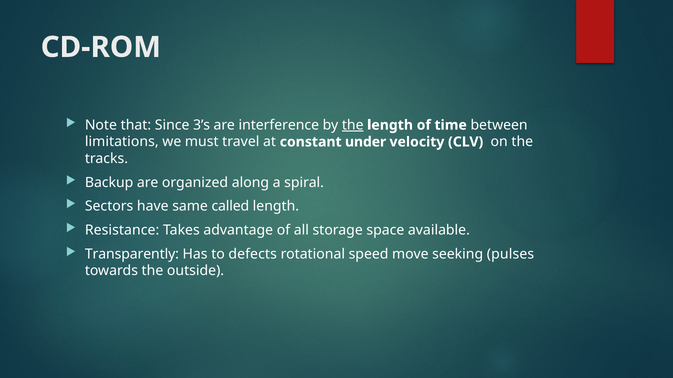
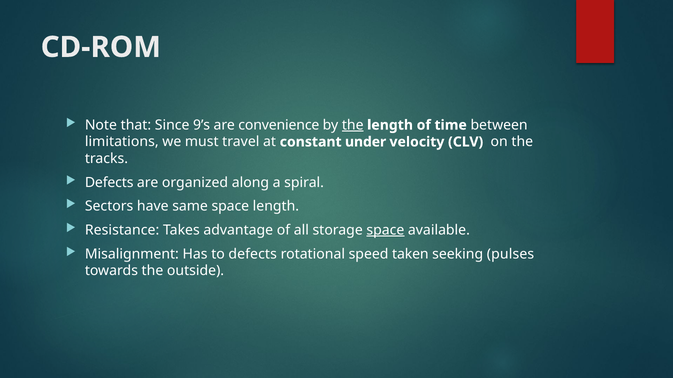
3’s: 3’s -> 9’s (202, 125)
interference: interference -> convenience (279, 125)
Backup: Backup -> Defects (109, 183)
same called: called -> space (230, 207)
space underline: none -> present (385, 230)
Transparently: Transparently -> Misalignment (132, 254)
move: move -> taken (410, 254)
